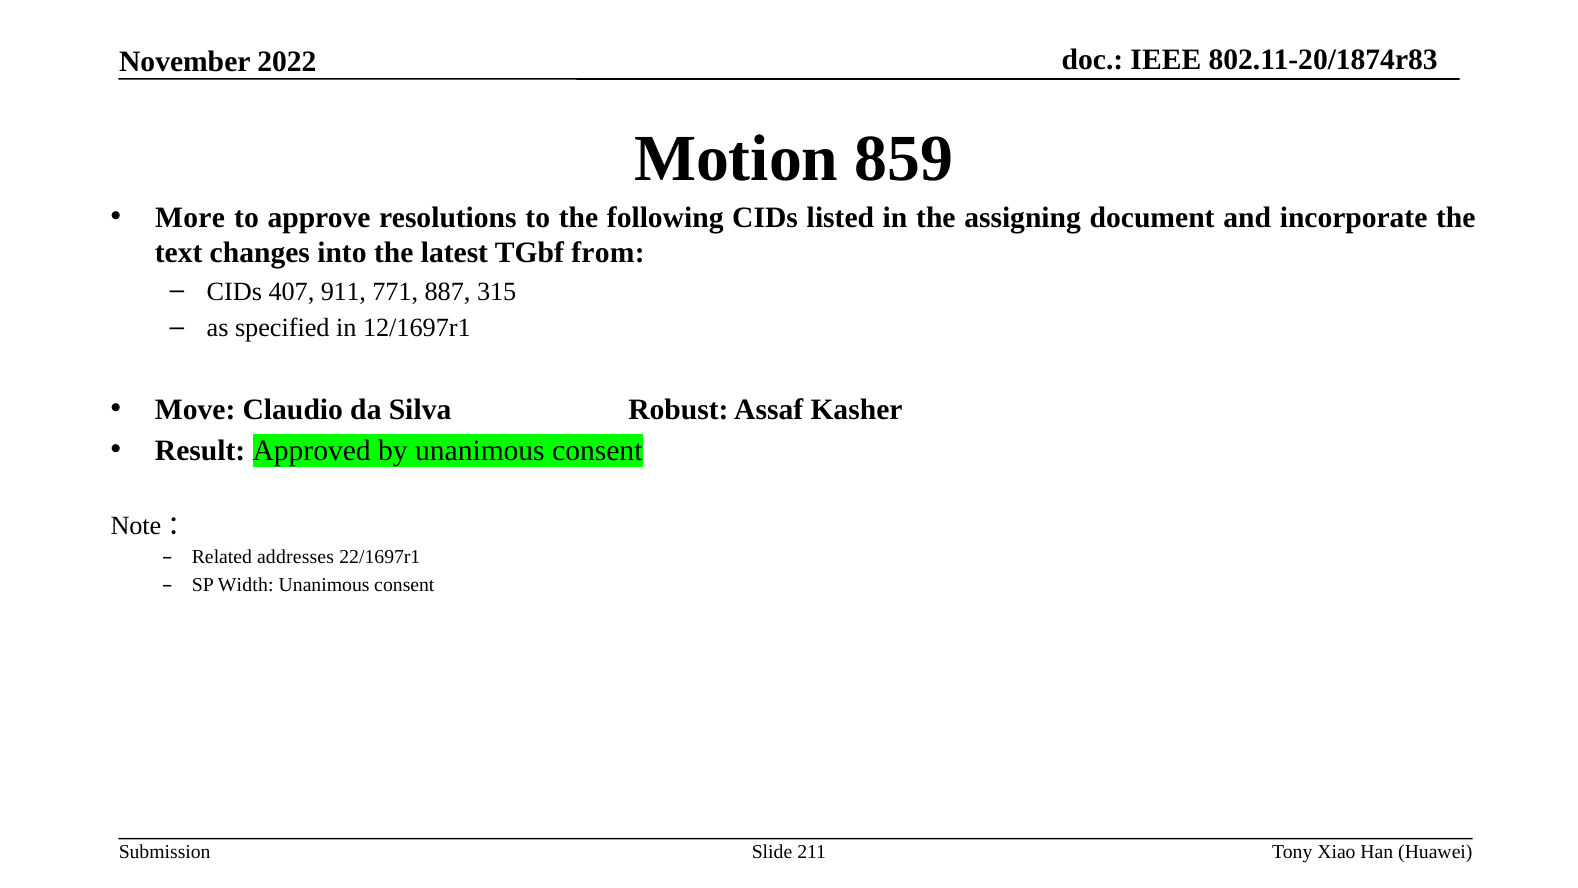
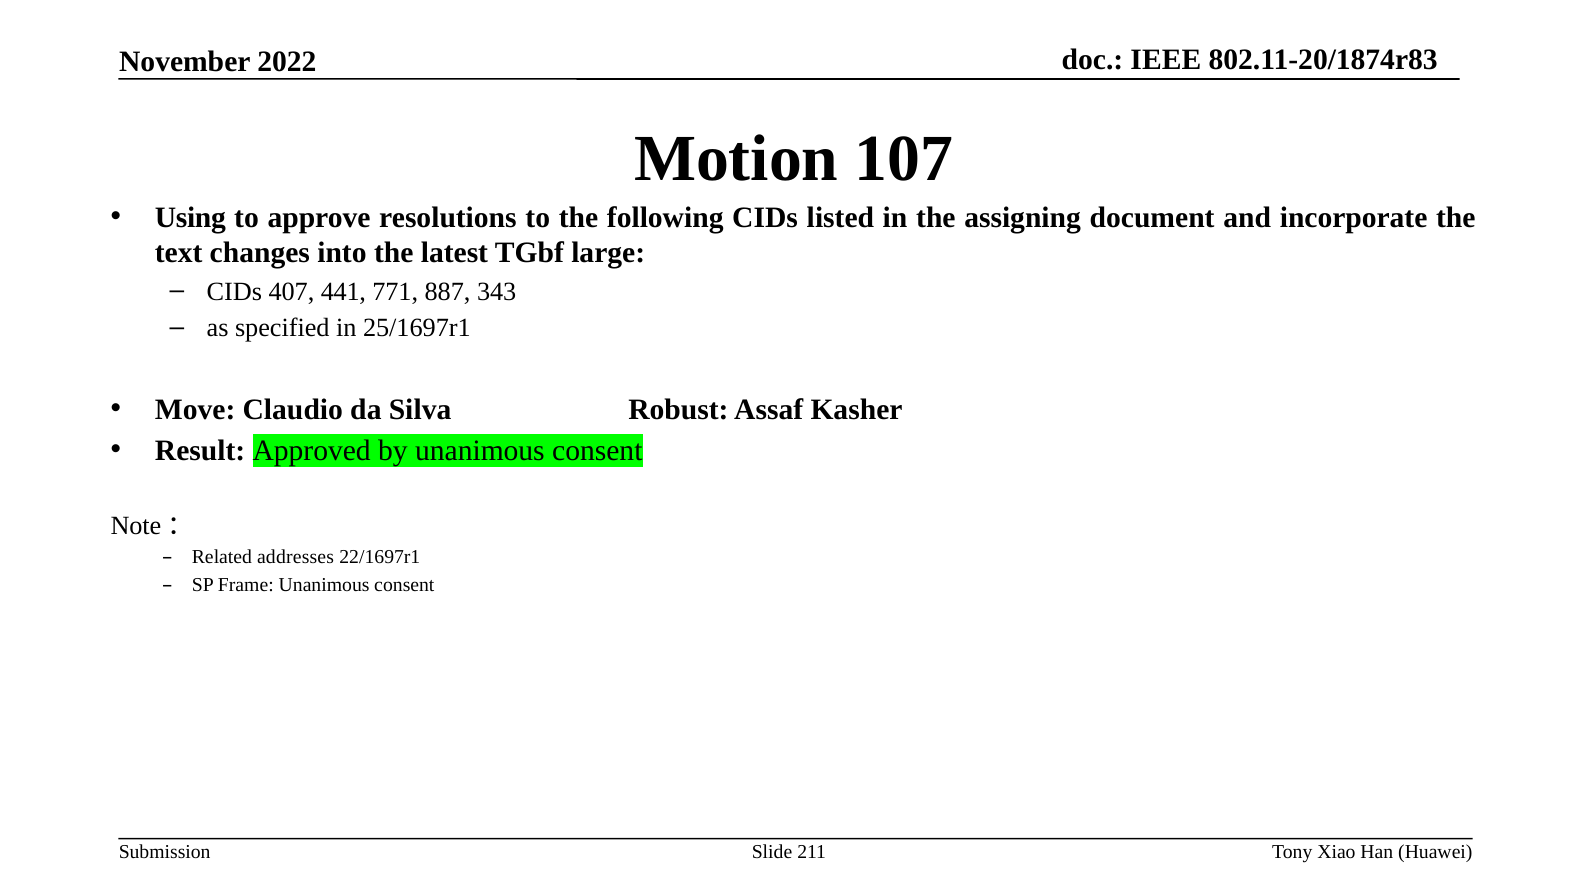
859: 859 -> 107 (904, 158)
More: More -> Using (190, 217)
from: from -> large (608, 253)
911: 911 -> 441 (343, 291)
315: 315 -> 343 (497, 291)
12/1697r1: 12/1697r1 -> 25/1697r1 (417, 328)
Width: Width -> Frame (246, 585)
